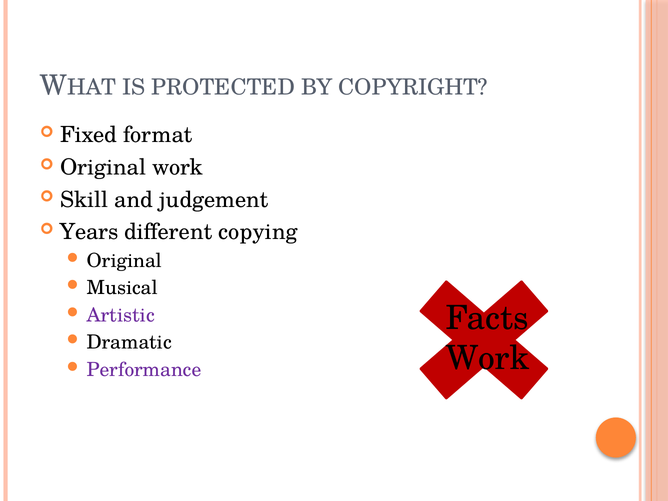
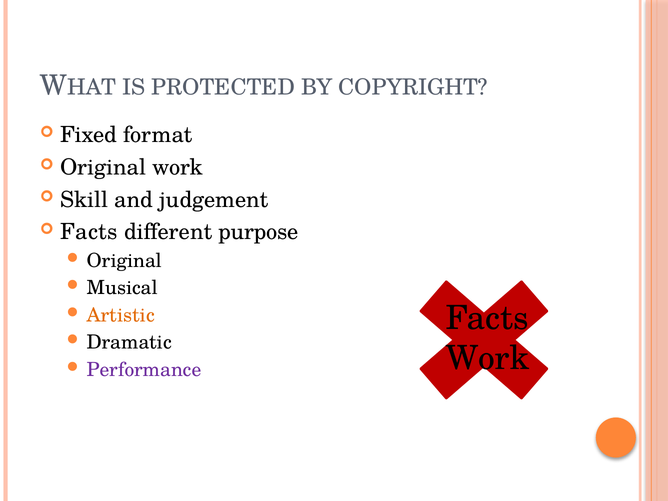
Years: Years -> Facts (89, 232)
copying: copying -> purpose (258, 232)
Artistic colour: purple -> orange (121, 315)
